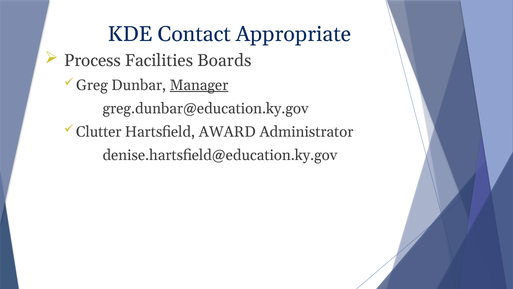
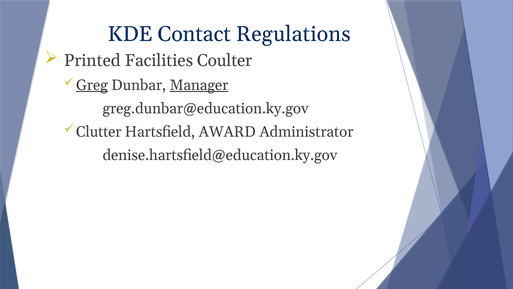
Appropriate: Appropriate -> Regulations (293, 34)
Process: Process -> Printed (92, 61)
Boards: Boards -> Coulter (225, 61)
Greg underline: none -> present (92, 85)
